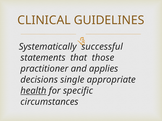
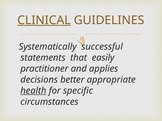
CLINICAL underline: none -> present (44, 20)
those: those -> easily (103, 58)
single: single -> better (72, 80)
